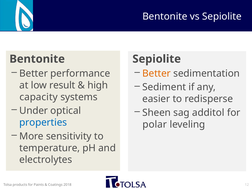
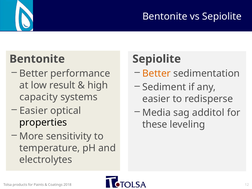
Under: Under -> Easier (34, 111)
Sheen: Sheen -> Media (157, 113)
properties colour: blue -> black (43, 122)
polar: polar -> these (155, 124)
